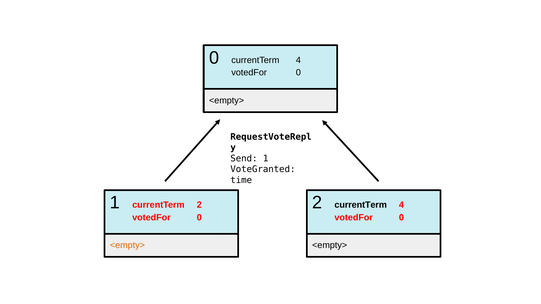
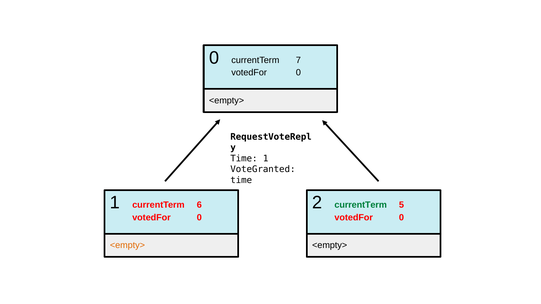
0 4: 4 -> 7 (298, 60)
Send: Send -> Time (244, 159)
1 2: 2 -> 6 (199, 205)
2 4: 4 -> 5 (402, 205)
currentTerm colour: black -> green (361, 205)
